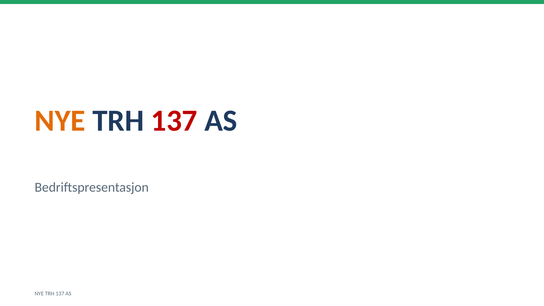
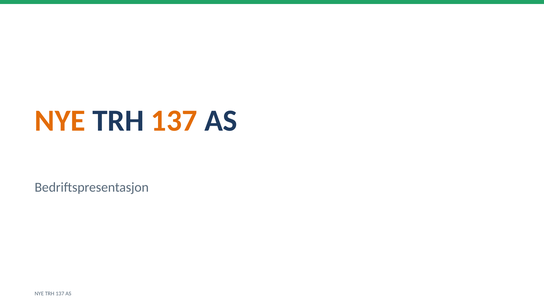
137 colour: red -> orange (174, 121)
